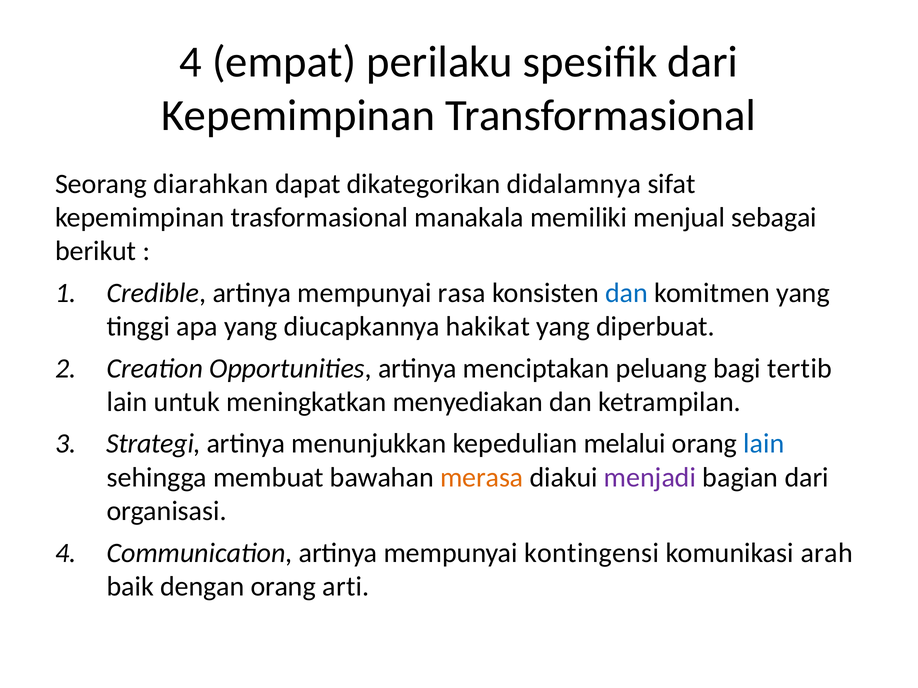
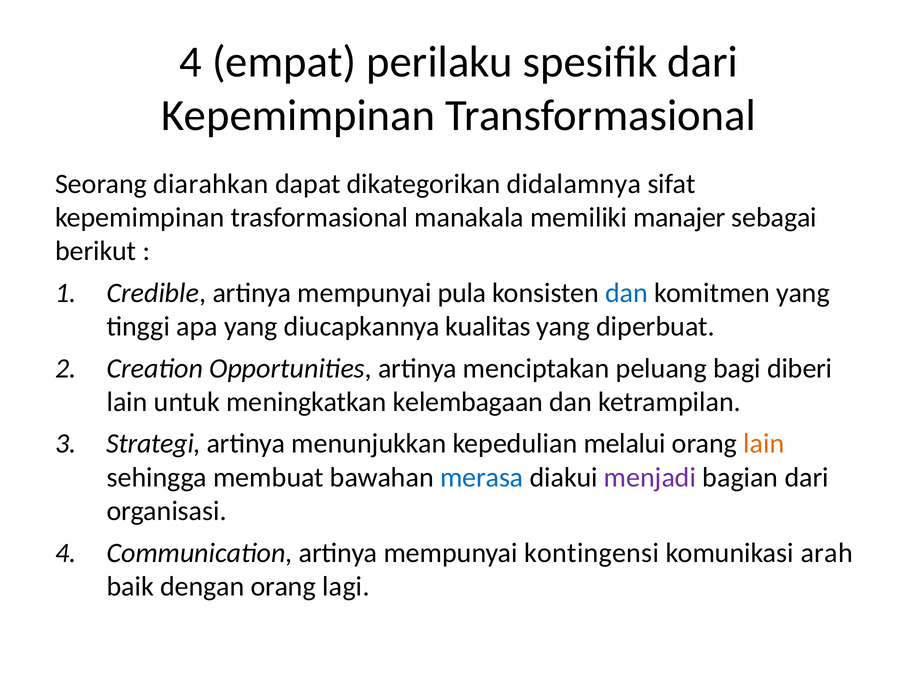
menjual: menjual -> manajer (679, 218)
rasa: rasa -> pula (462, 293)
hakikat: hakikat -> kualitas (488, 327)
tertib: tertib -> diberi (800, 369)
menyediakan: menyediakan -> kelembagaan (468, 402)
lain colour: blue -> orange (764, 444)
merasa colour: orange -> blue (482, 478)
arti: arti -> lagi (346, 587)
